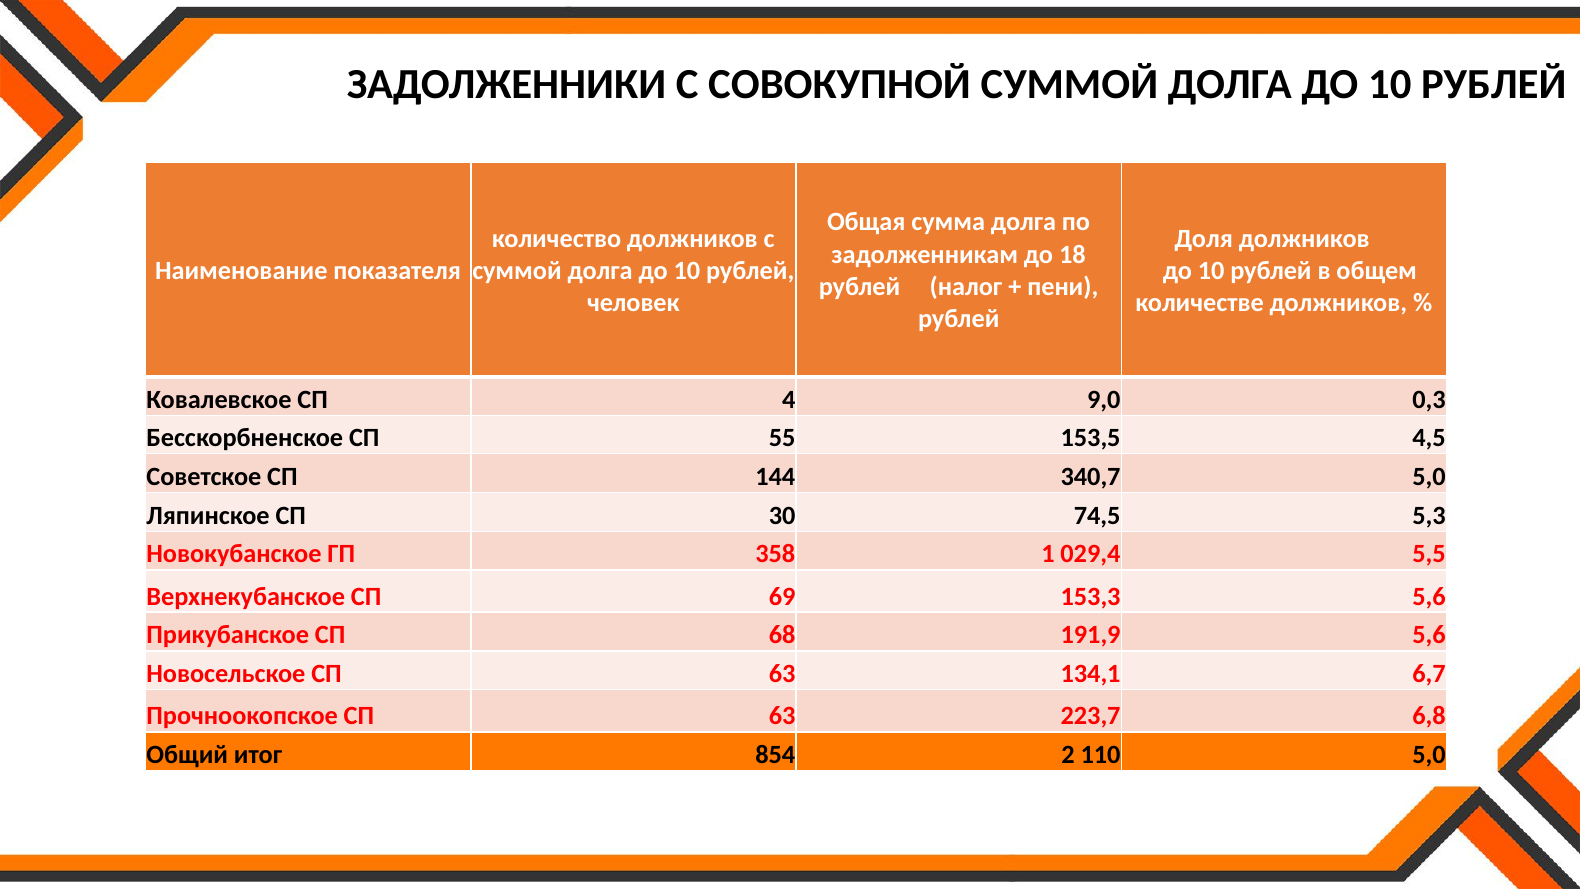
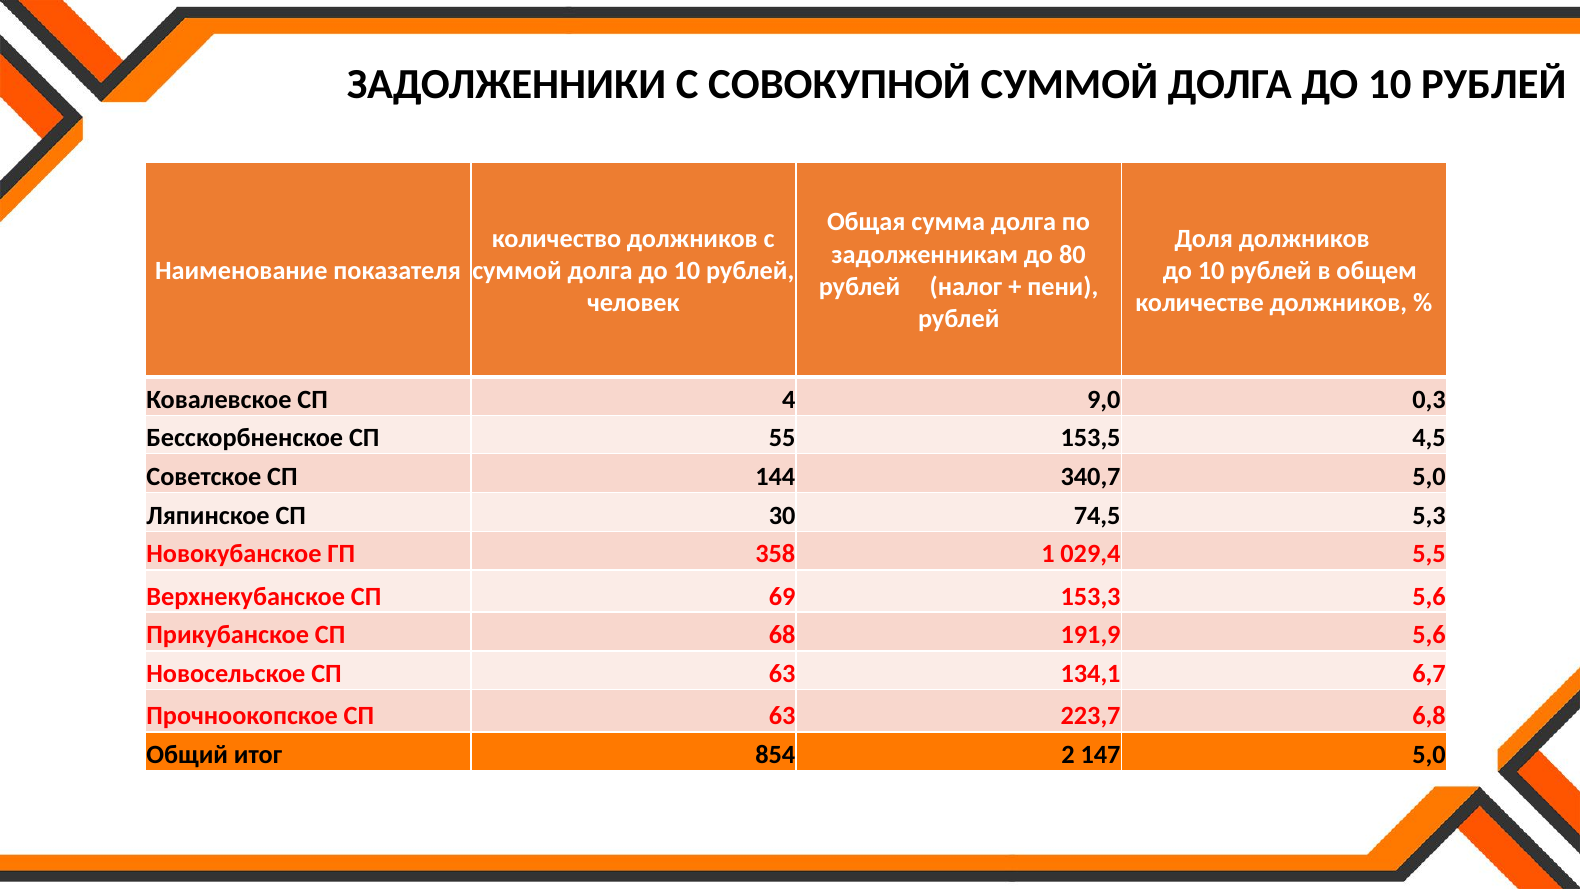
18: 18 -> 80 (1072, 254)
110: 110 -> 147 (1101, 755)
